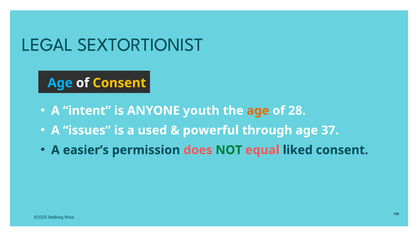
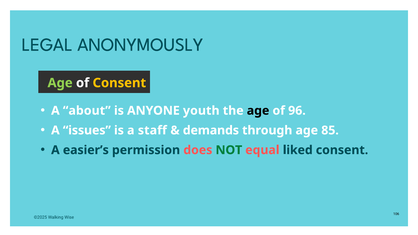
SEXTORTIONIST: SEXTORTIONIST -> ANONYMOUSLY (140, 45)
Age colour: light blue -> light green (60, 83)
intent: intent -> about (87, 111)
age colour: orange -> black (258, 111)
28: 28 -> 96 (297, 111)
used: used -> staff (152, 130)
powerful: powerful -> demands (211, 130)
37: 37 -> 85 (330, 130)
